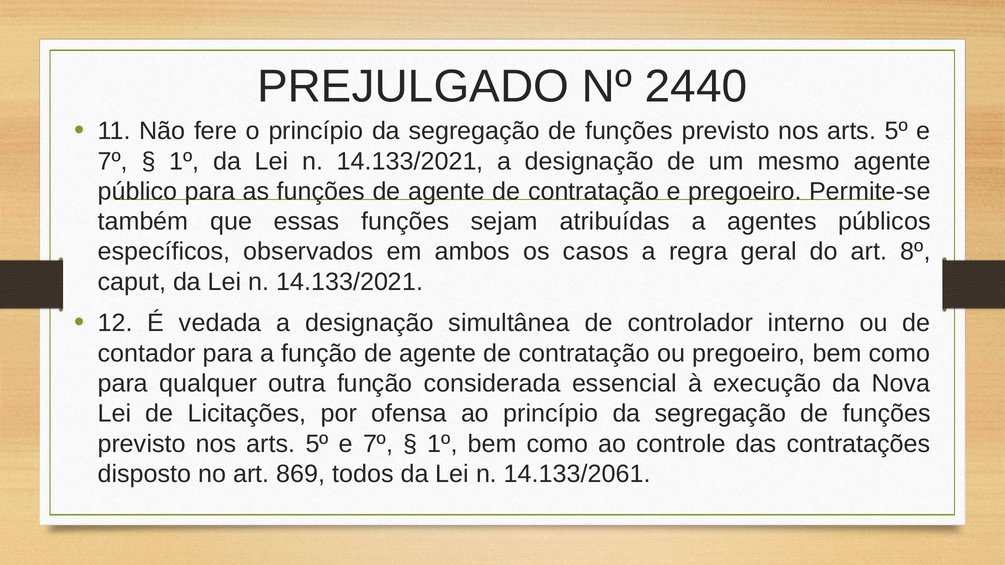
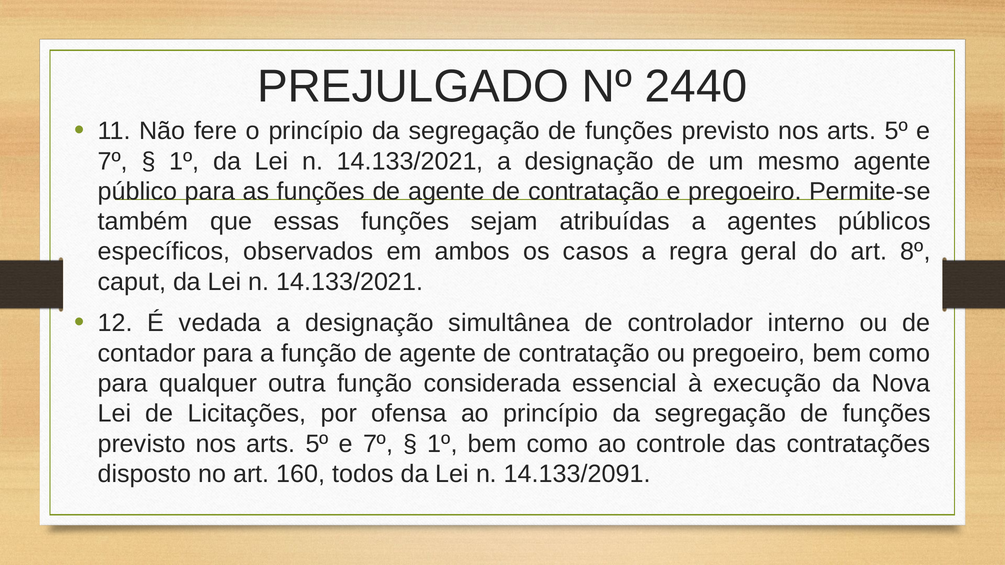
869: 869 -> 160 (301, 474)
14.133/2061: 14.133/2061 -> 14.133/2091 (577, 474)
